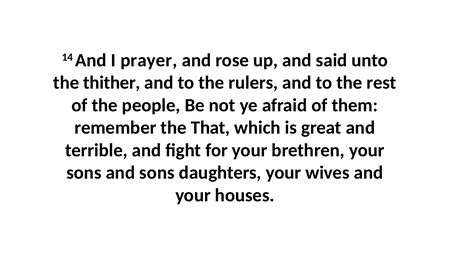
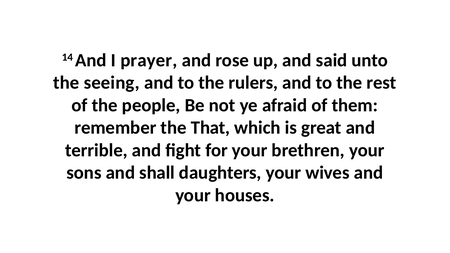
thither: thither -> seeing (112, 83)
and sons: sons -> shall (157, 173)
